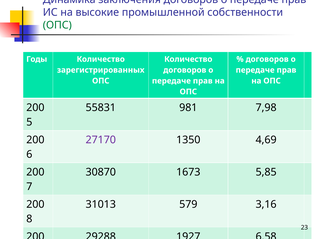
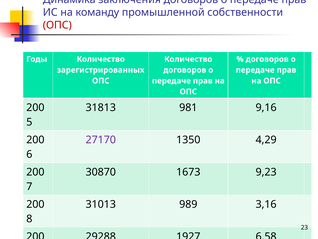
высокие: высокие -> команду (97, 12)
ОПС colour: green -> red (57, 25)
55831: 55831 -> 31813 (101, 108)
7,98: 7,98 -> 9,16 (266, 108)
4,69: 4,69 -> 4,29 (266, 140)
5,85: 5,85 -> 9,23 (266, 172)
579: 579 -> 989 (188, 204)
